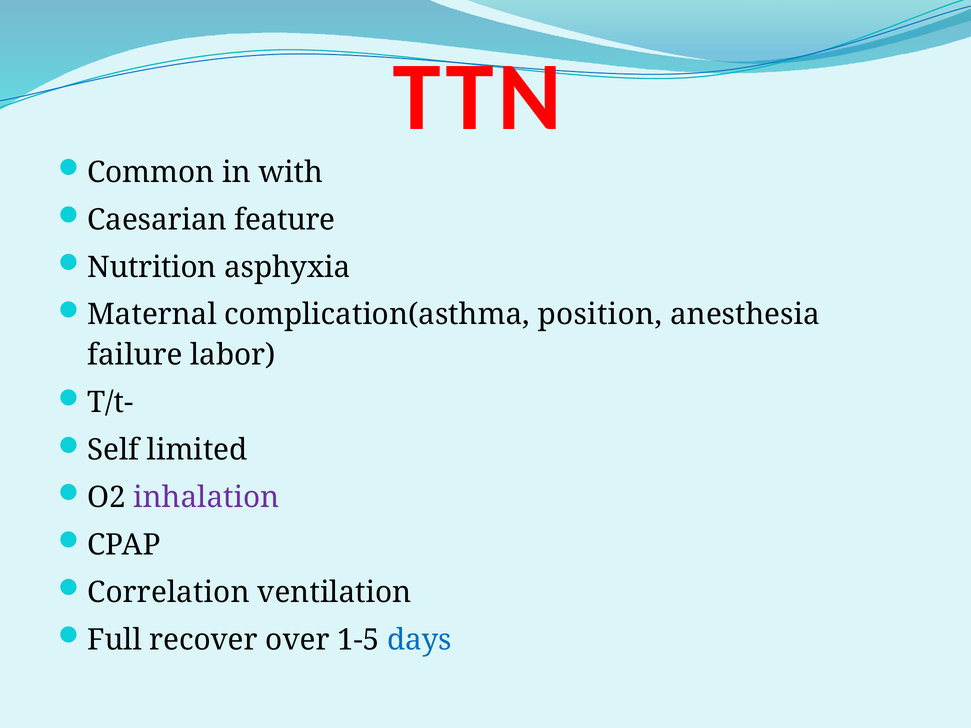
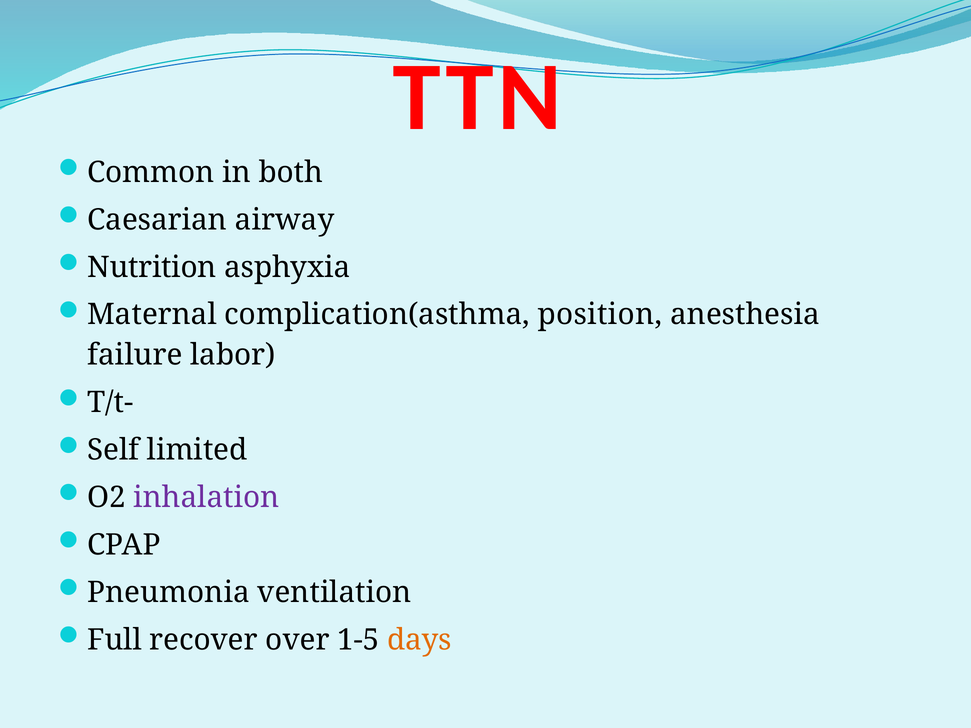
with: with -> both (291, 172)
feature: feature -> airway (285, 220)
Correlation: Correlation -> Pneumonia (169, 593)
days colour: blue -> orange (419, 640)
